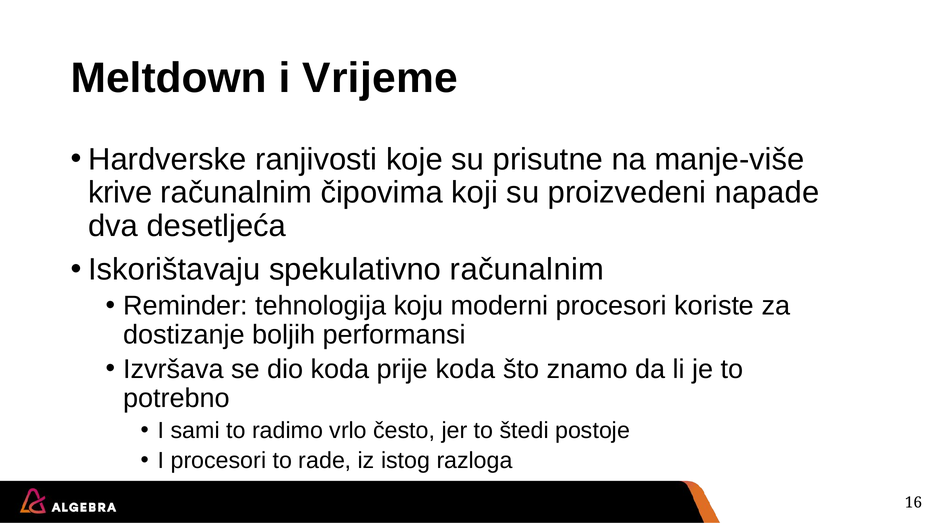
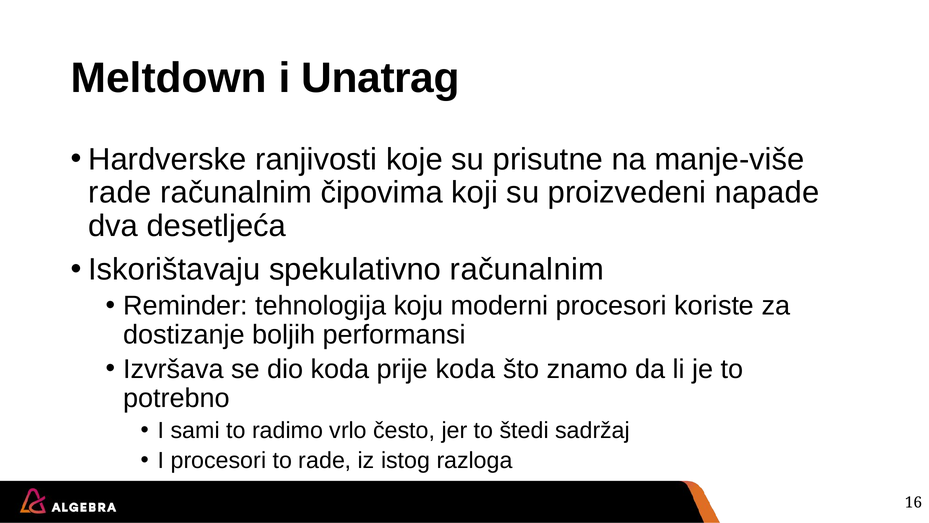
Vrijeme: Vrijeme -> Unatrag (381, 78)
krive: krive -> rade (120, 193)
postoje: postoje -> sadržaj (593, 430)
